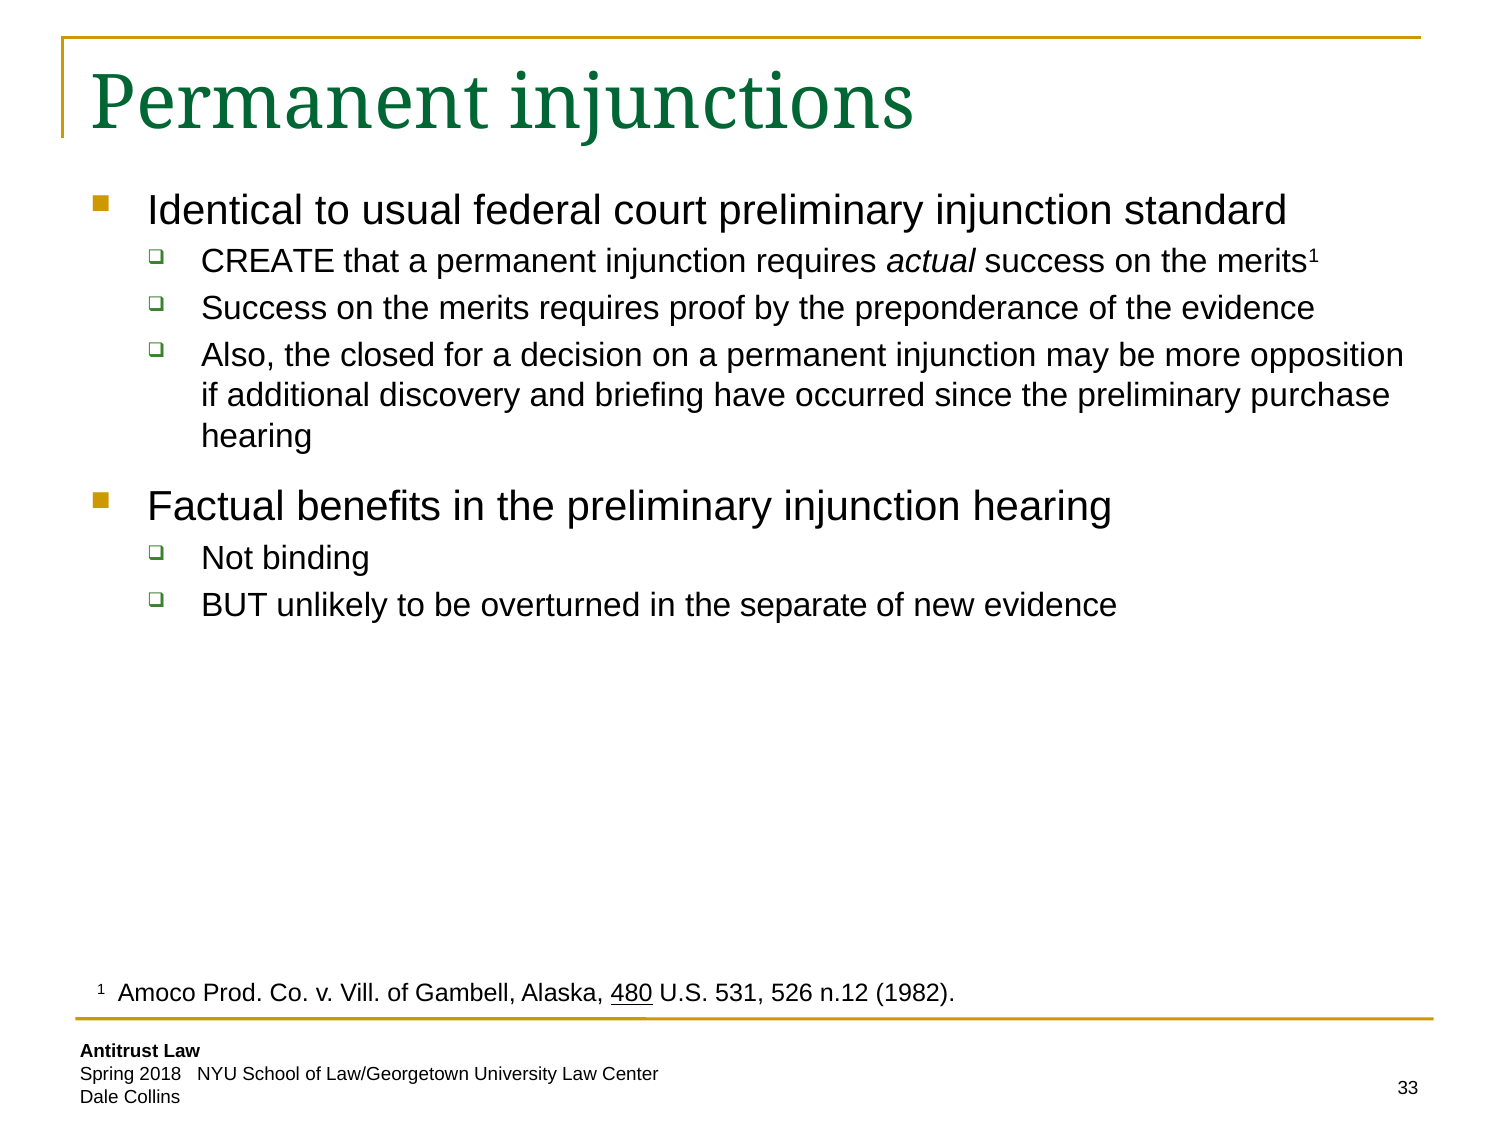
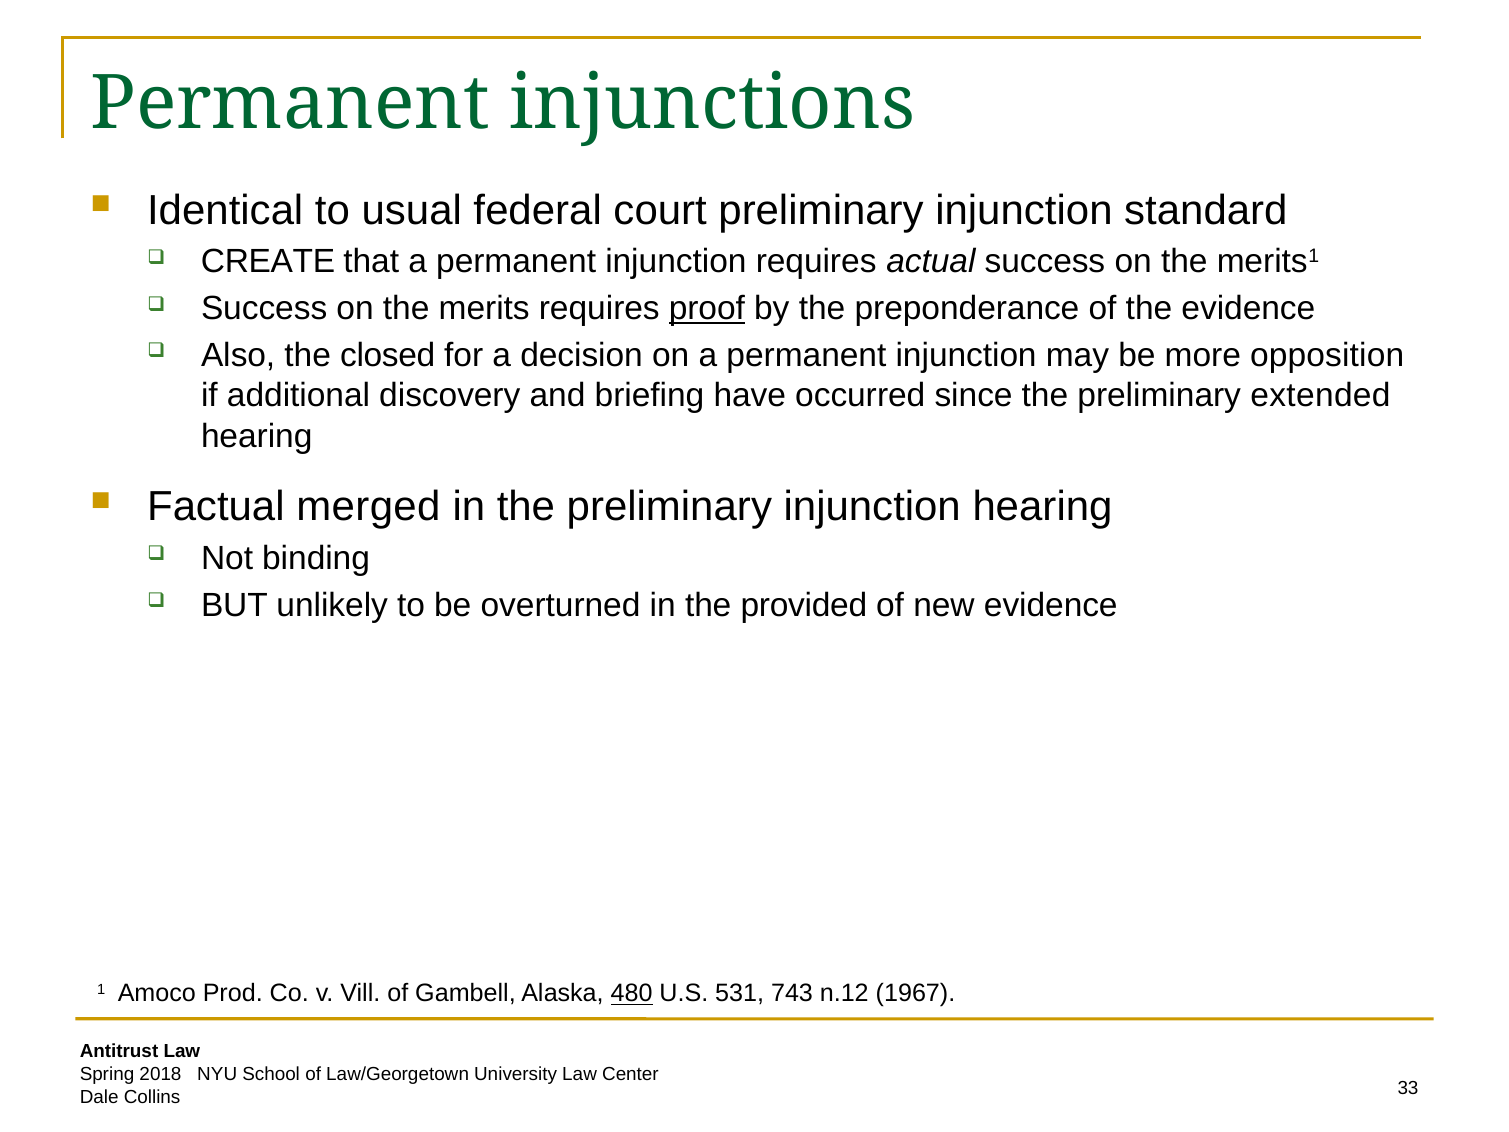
proof underline: none -> present (707, 309)
purchase: purchase -> extended (1321, 396)
benefits: benefits -> merged (368, 507)
separate: separate -> provided (804, 605)
526: 526 -> 743 (792, 993)
1982: 1982 -> 1967 (915, 993)
